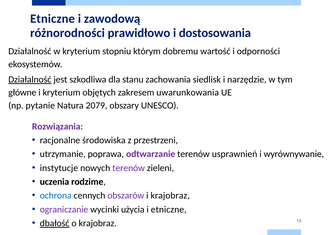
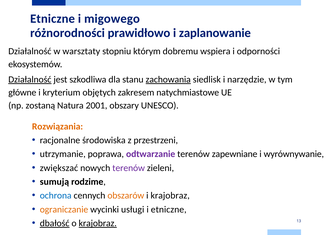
zawodową: zawodową -> migowego (112, 19)
dostosowania: dostosowania -> zaplanowanie (215, 33)
w kryterium: kryterium -> warsztaty (81, 51)
wartość: wartość -> wspiera (215, 51)
zachowania underline: none -> present (168, 80)
uwarunkowania: uwarunkowania -> natychmiastowe (188, 93)
pytanie: pytanie -> zostaną (40, 106)
2079: 2079 -> 2001 (97, 106)
Rozwiązania colour: purple -> orange (58, 127)
usprawnień: usprawnień -> zapewniane (235, 154)
instytucje: instytucje -> zwiększać (59, 168)
uczenia: uczenia -> sumują (54, 182)
obszarów colour: purple -> orange (126, 196)
ograniczanie colour: purple -> orange (64, 210)
użycia: użycia -> usługi (133, 210)
krajobraz underline: none -> present (98, 224)
